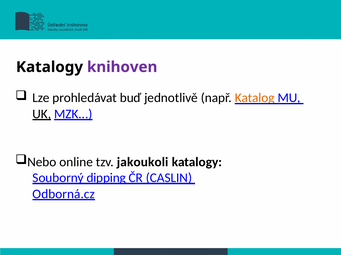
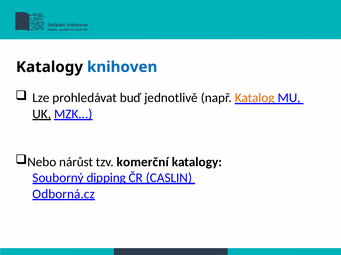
knihoven colour: purple -> blue (122, 67)
online: online -> nárůst (76, 162)
jakoukoli: jakoukoli -> komerční (143, 162)
